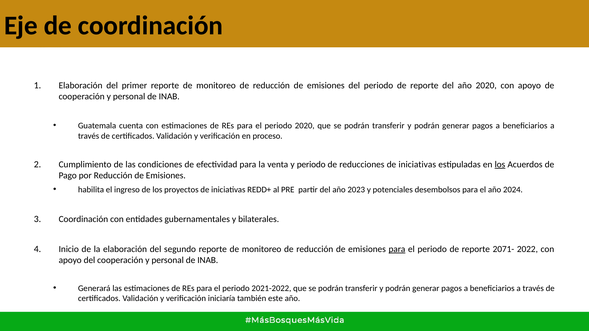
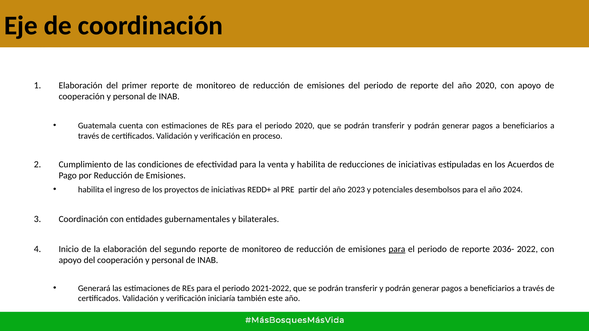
y periodo: periodo -> habilita (311, 164)
los underline: present -> none (500, 164)
2071-: 2071- -> 2036- (503, 249)
